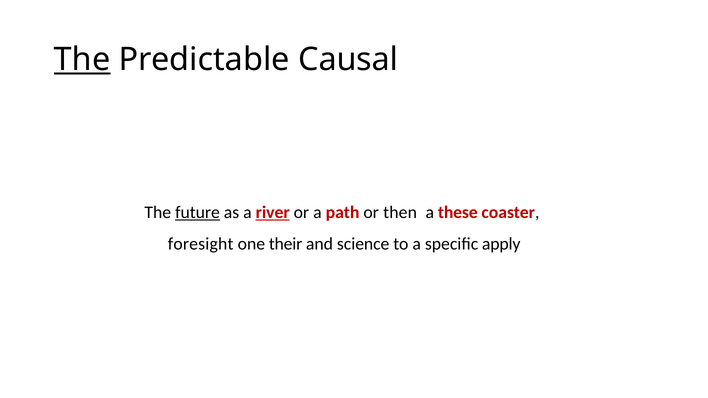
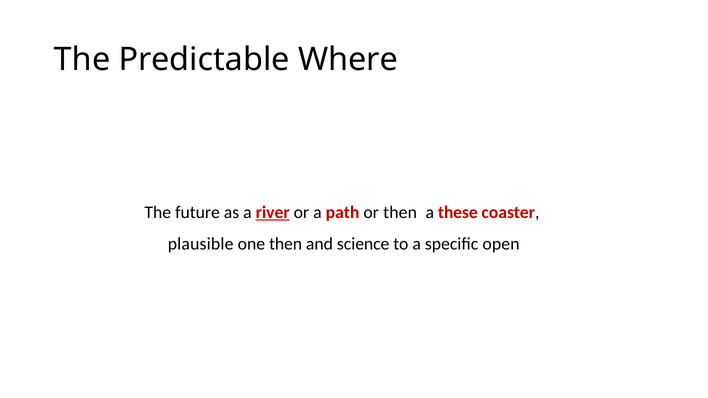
The underline: present -> none (82, 59)
Causal: Causal -> Where (348, 59)
future underline: present -> none (198, 212)
foresight: foresight -> plausible (201, 244)
one their: their -> then (286, 244)
apply: apply -> open (501, 244)
